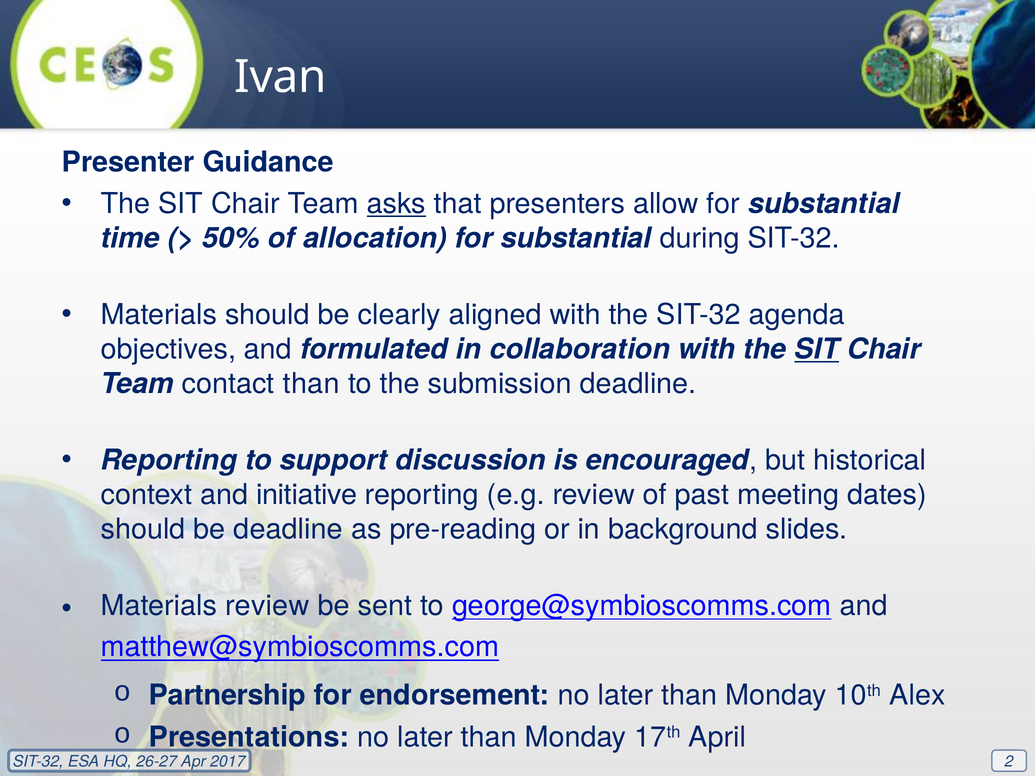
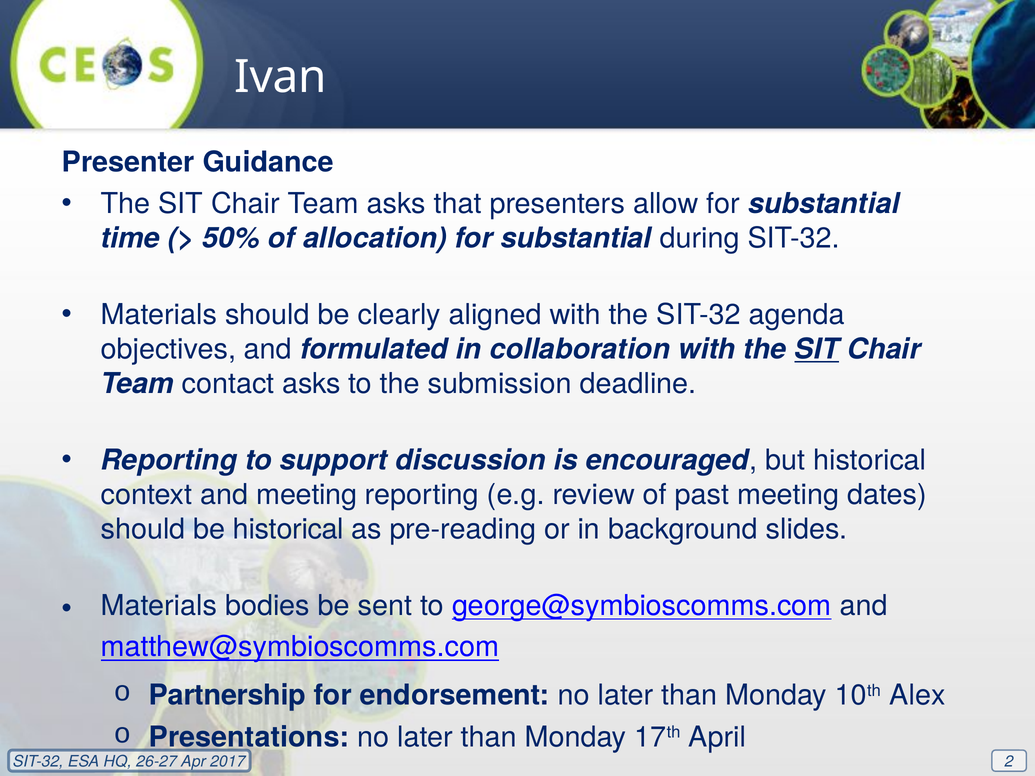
asks underline: present -> none (396, 204)
contact than: than -> asks (311, 384)
and initiative: initiative -> meeting (307, 495)
be deadline: deadline -> historical (288, 530)
Materials review: review -> bodies (267, 606)
